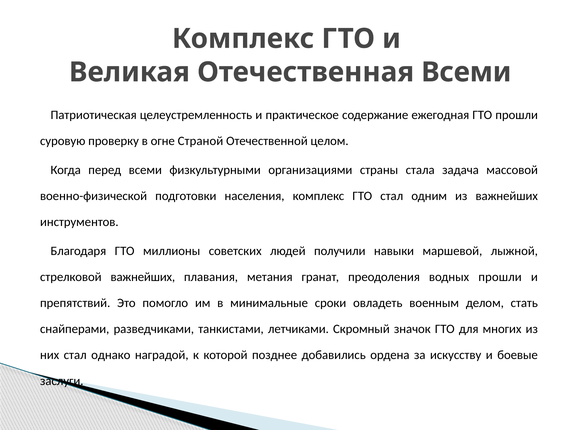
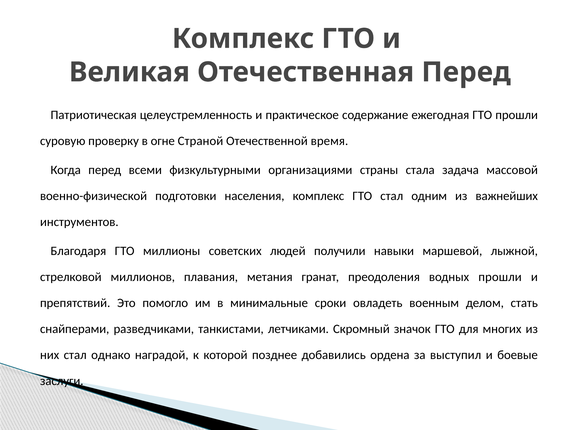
Отечественная Всеми: Всеми -> Перед (466, 72)
целом: целом -> время (329, 141)
стрелковой важнейших: важнейших -> миллионов (143, 277)
искусству: искусству -> выступил (456, 355)
